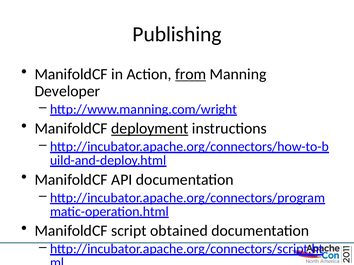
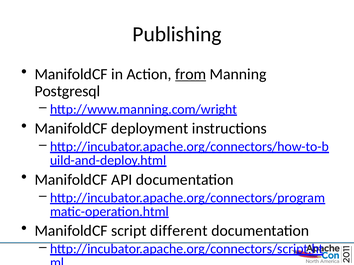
Developer: Developer -> Postgresql (67, 91)
deployment underline: present -> none (150, 129)
obtained: obtained -> different (179, 231)
